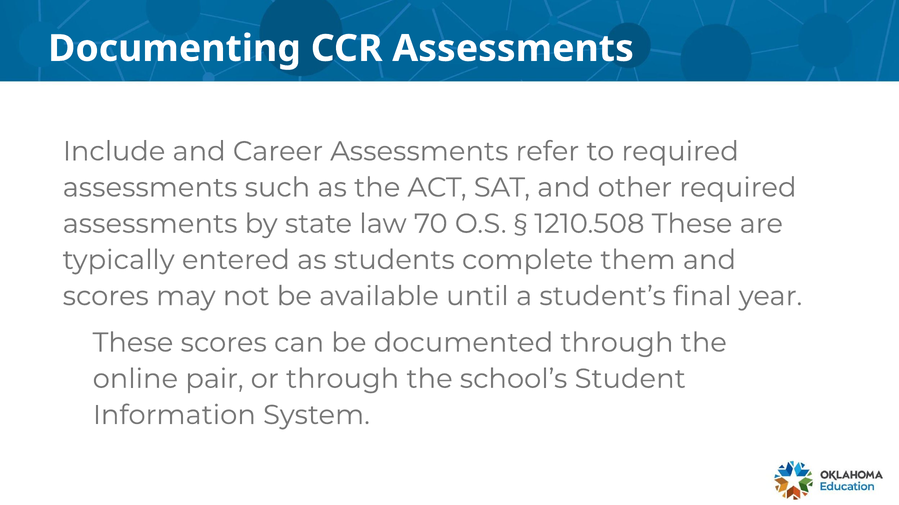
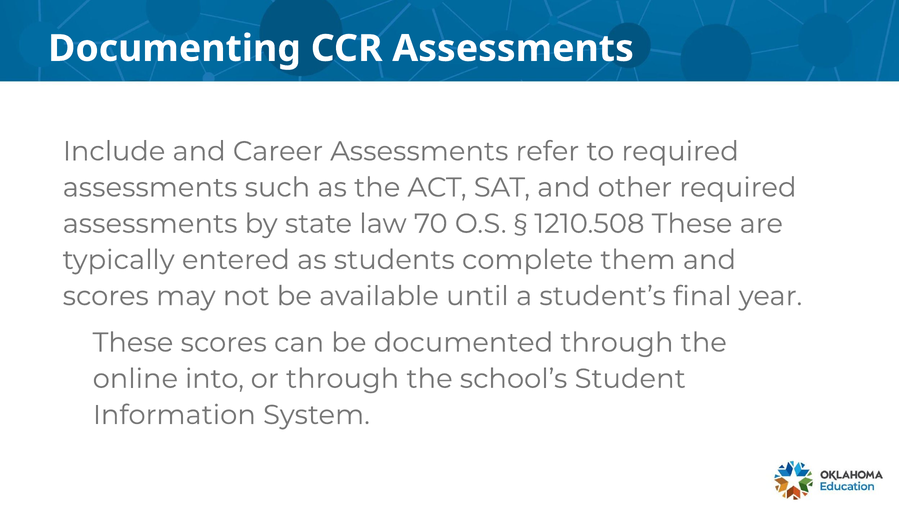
pair: pair -> into (215, 379)
